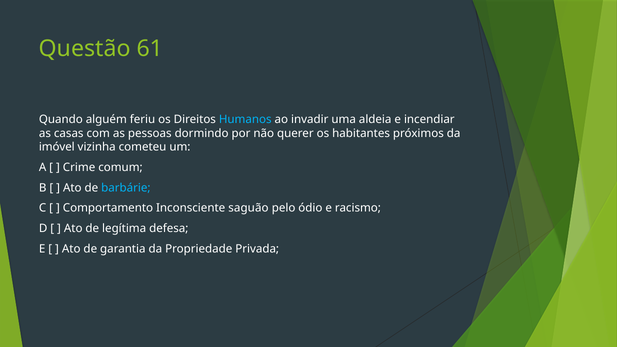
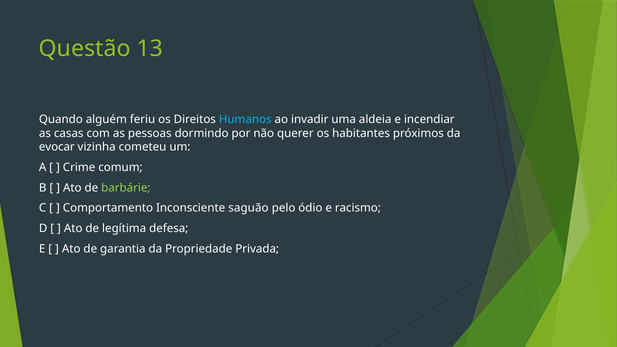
61: 61 -> 13 (150, 49)
imóvel: imóvel -> evocar (57, 147)
barbárie colour: light blue -> light green (126, 188)
